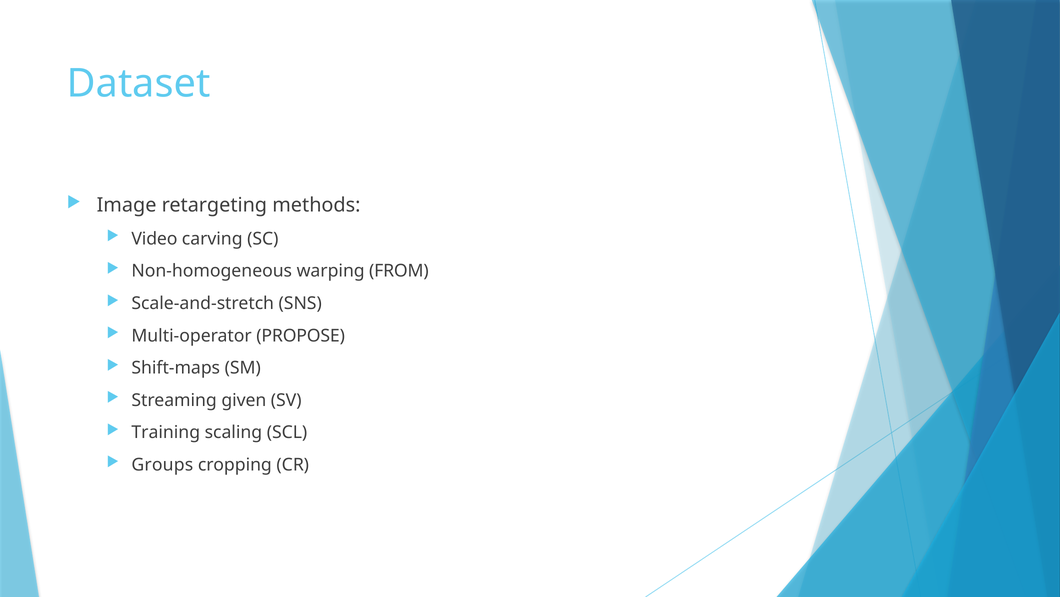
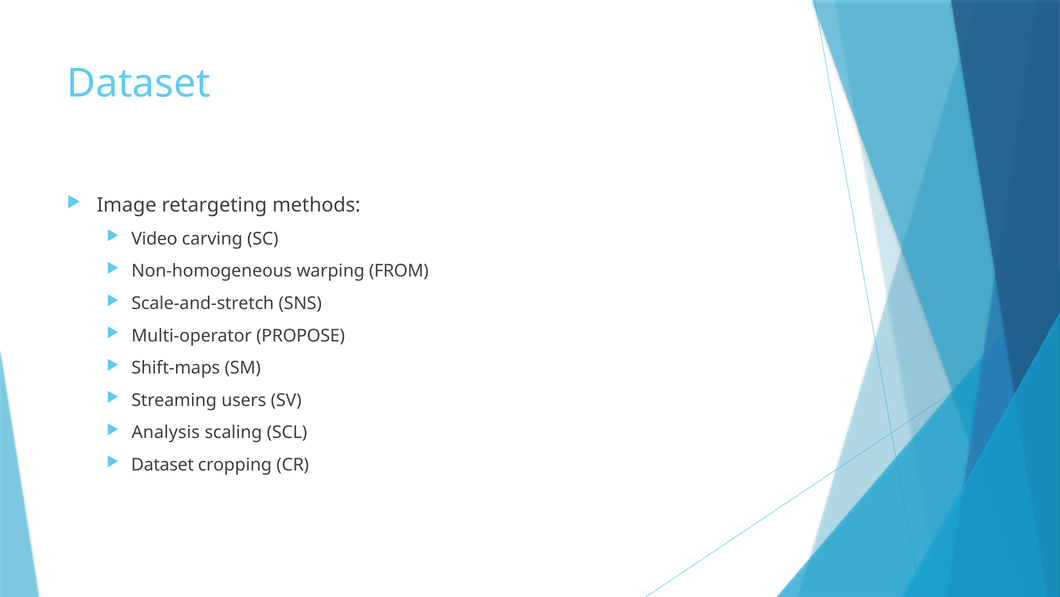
given: given -> users (244, 400)
Training: Training -> Analysis (166, 432)
Groups: Groups -> Dataset (163, 464)
